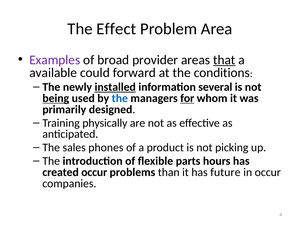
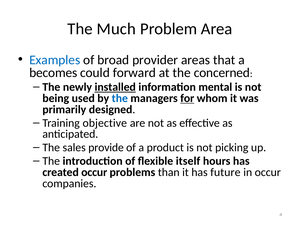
Effect: Effect -> Much (116, 29)
Examples colour: purple -> blue (55, 60)
that underline: present -> none (224, 60)
available: available -> becomes (53, 73)
conditions: conditions -> concerned (222, 73)
several: several -> mental (215, 87)
being underline: present -> none (56, 98)
physically: physically -> objective (105, 123)
phones: phones -> provide (106, 148)
parts: parts -> itself (188, 161)
